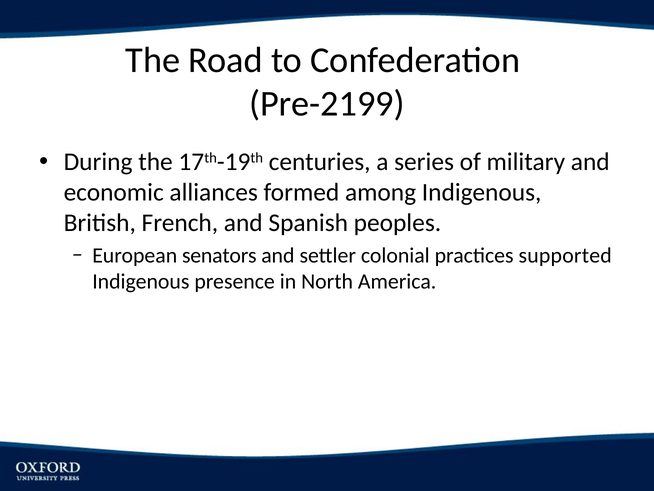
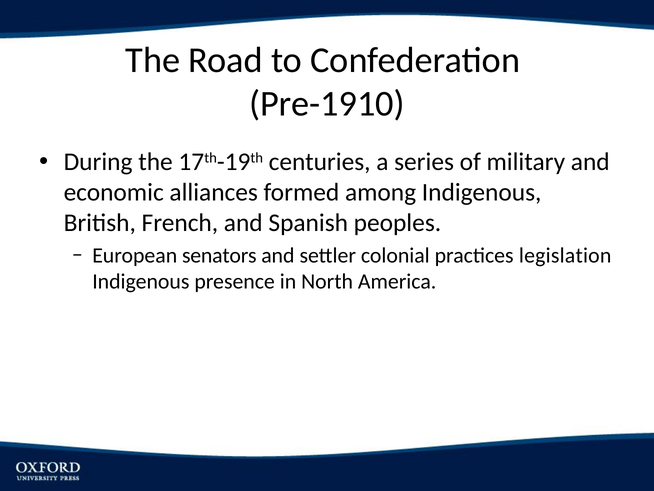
Pre-2199: Pre-2199 -> Pre-1910 (327, 104)
supported: supported -> legislation (565, 255)
